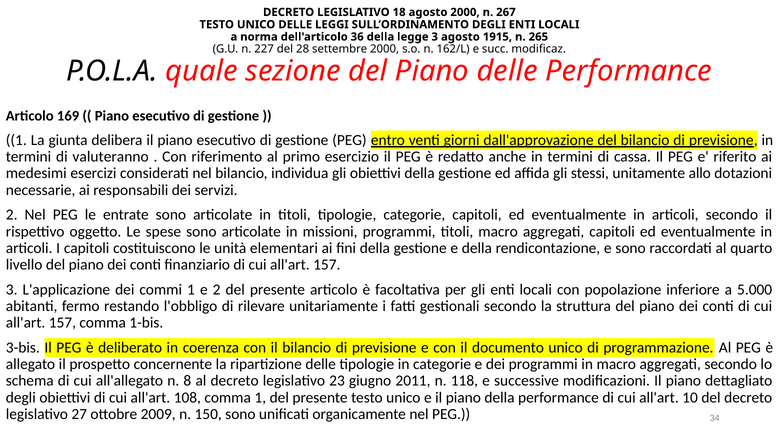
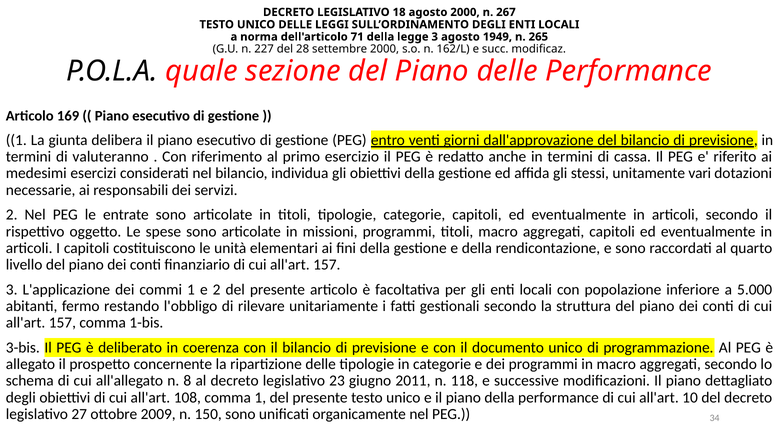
36: 36 -> 71 (357, 37)
1915: 1915 -> 1949 (497, 37)
allo: allo -> vari (700, 173)
